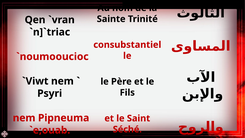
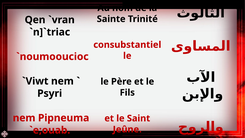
Séché: Séché -> Jeûne (127, 129)
